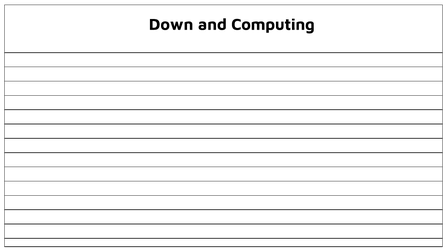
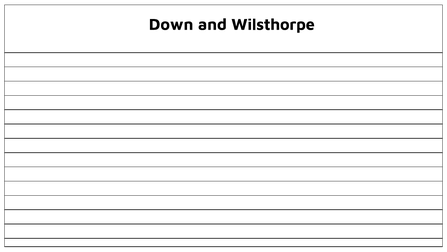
Computing: Computing -> Wilsthorpe (273, 24)
